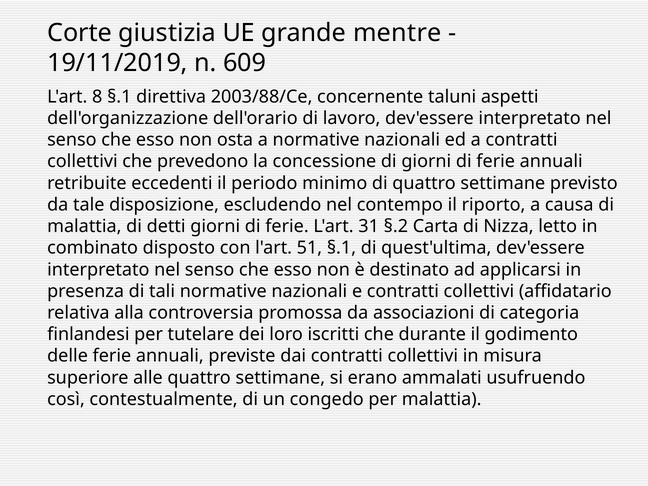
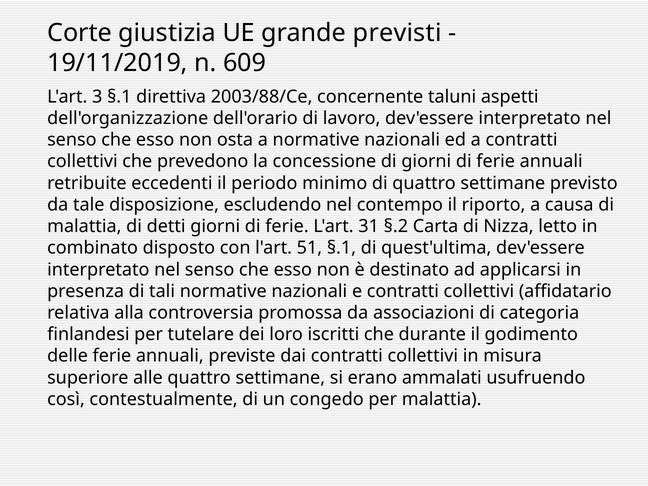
mentre: mentre -> previsti (397, 33)
8: 8 -> 3 (97, 97)
